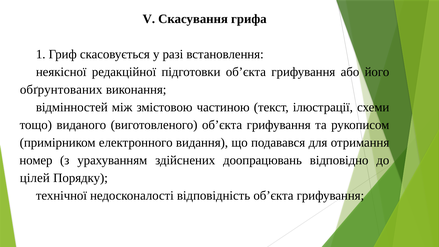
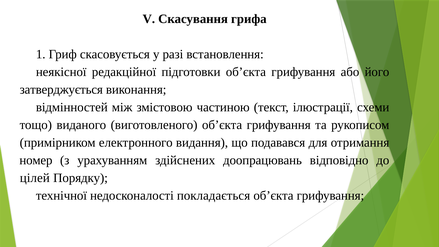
обґрунтованих: обґрунтованих -> затверджується (61, 90)
відповідність: відповідність -> покладається (214, 196)
